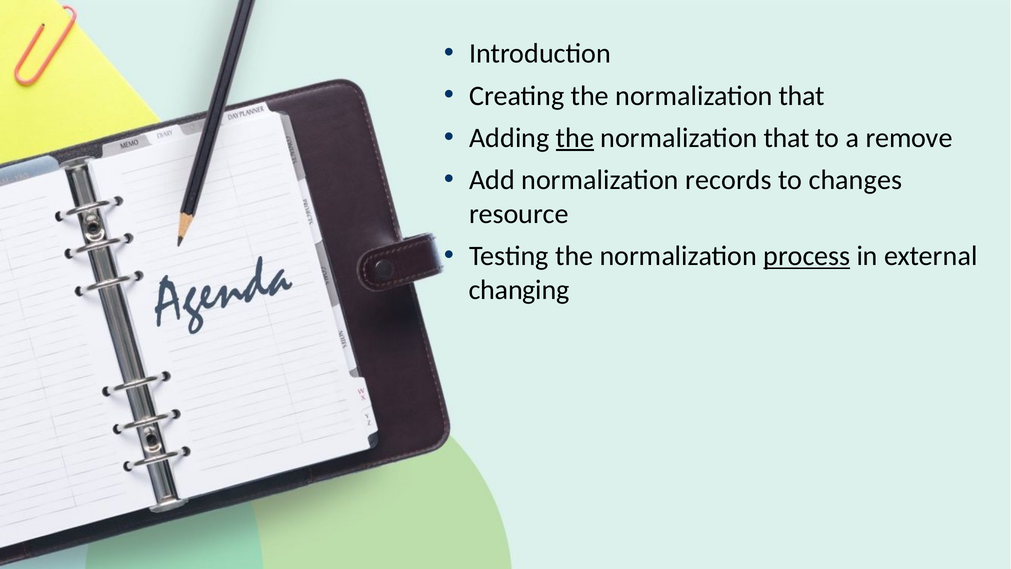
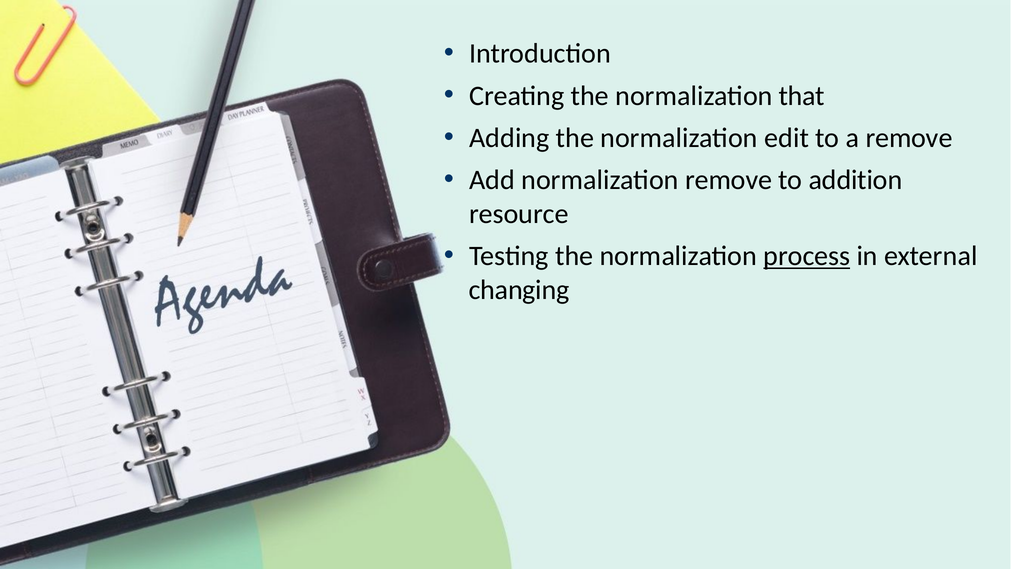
the underline: present -> none (575, 138)
that: that -> edit (787, 138)
normalization records: records -> remove (729, 180)
changes: changes -> addition (855, 180)
